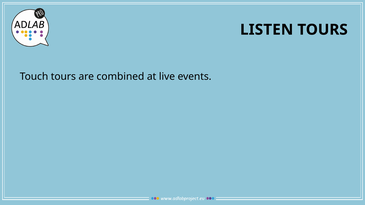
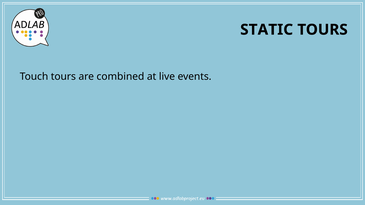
LISTEN: LISTEN -> STATIC (267, 30)
